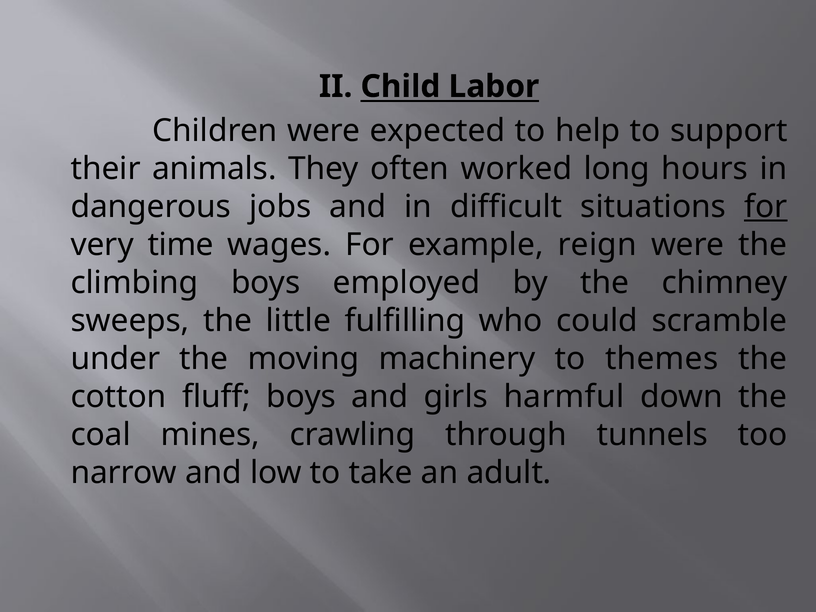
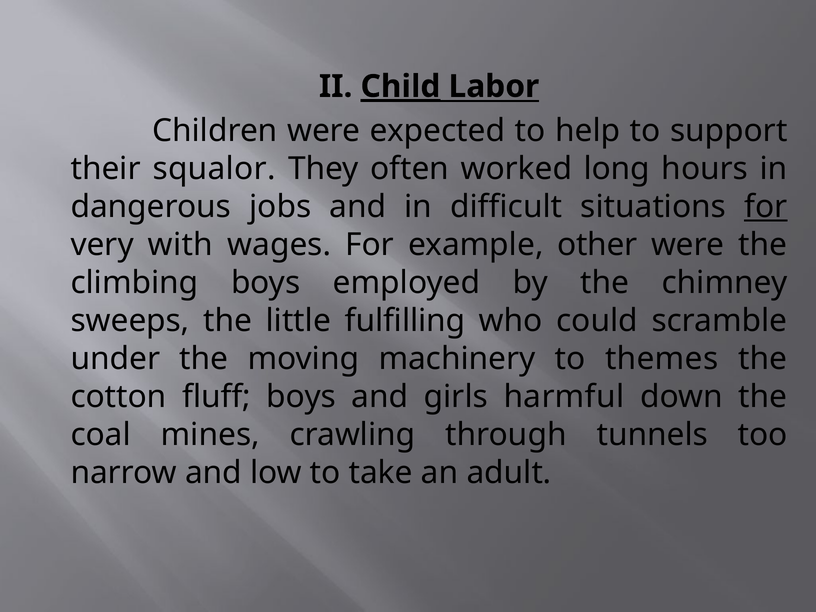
Child underline: none -> present (400, 86)
animals: animals -> squalor (214, 169)
time: time -> with (180, 245)
reign: reign -> other (597, 245)
